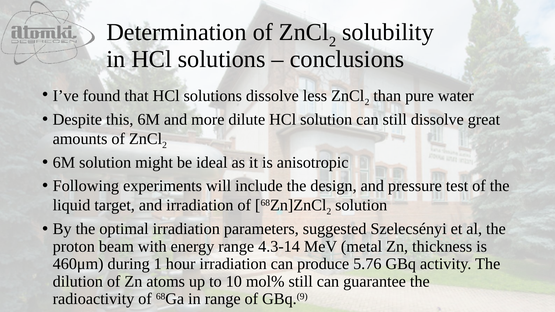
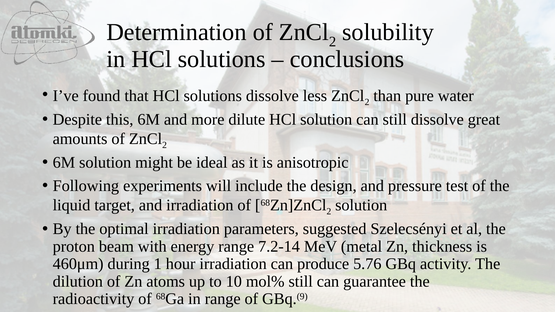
4.3-14: 4.3-14 -> 7.2-14 (279, 247)
